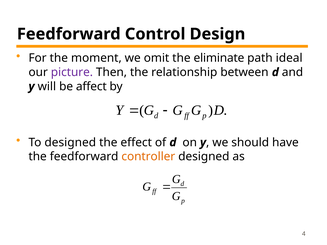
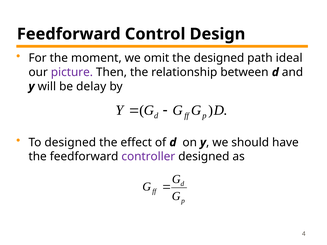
the eliminate: eliminate -> designed (219, 58)
affect: affect -> delay (91, 86)
controller colour: orange -> purple (148, 157)
